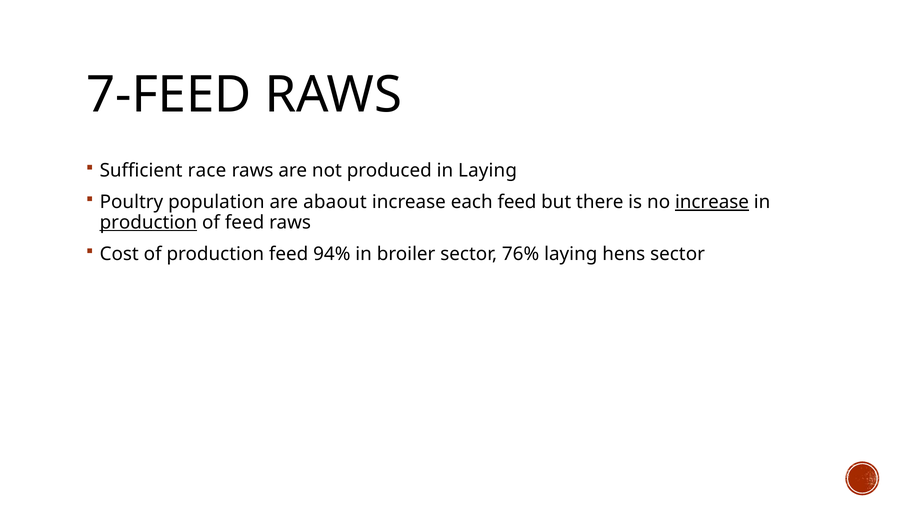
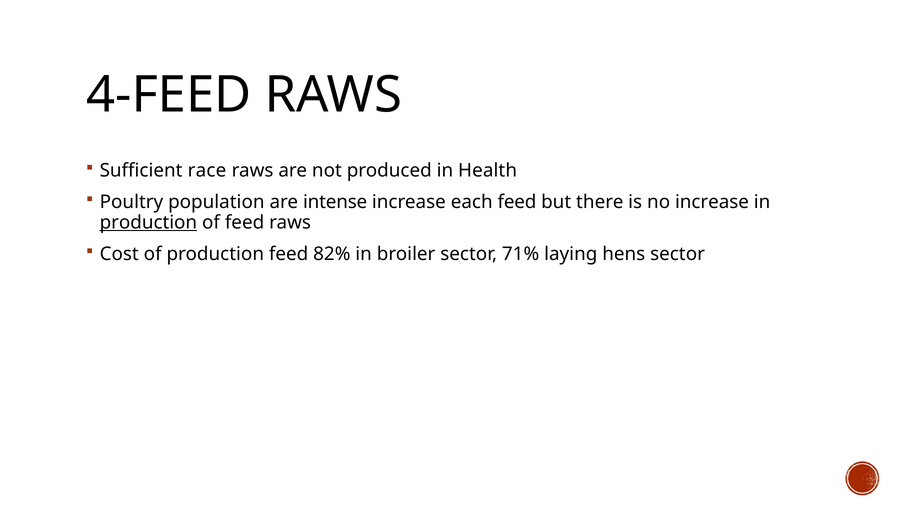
7-FEED: 7-FEED -> 4-FEED (169, 95)
in Laying: Laying -> Health (488, 171)
abaout: abaout -> intense (335, 202)
increase underline: present -> none (712, 202)
94%: 94% -> 82% (332, 254)
76%: 76% -> 71% (521, 254)
